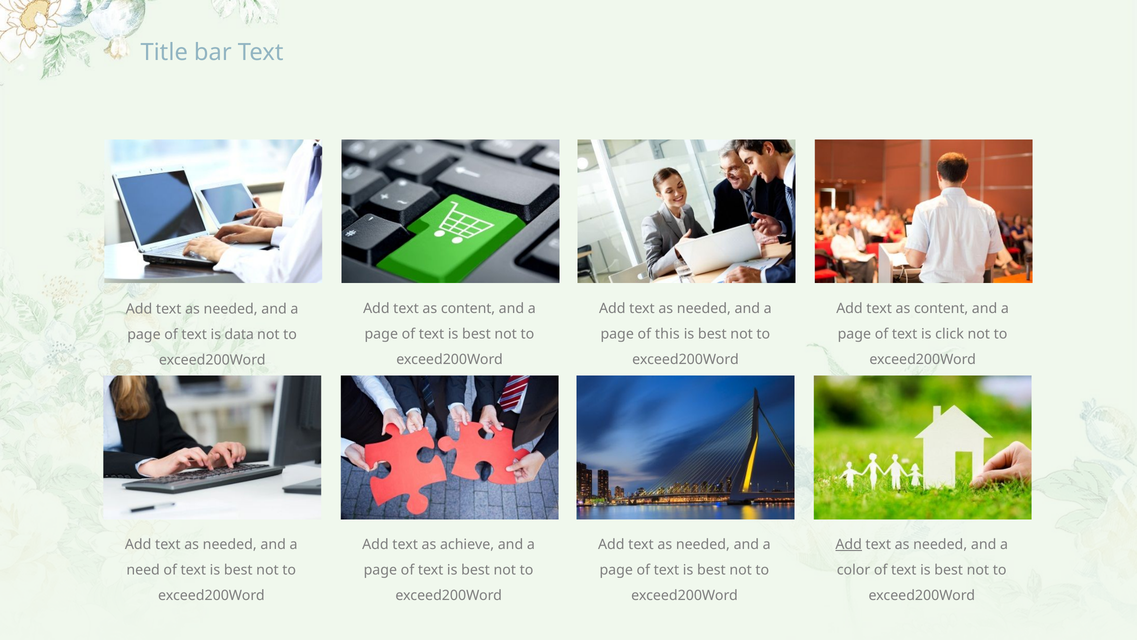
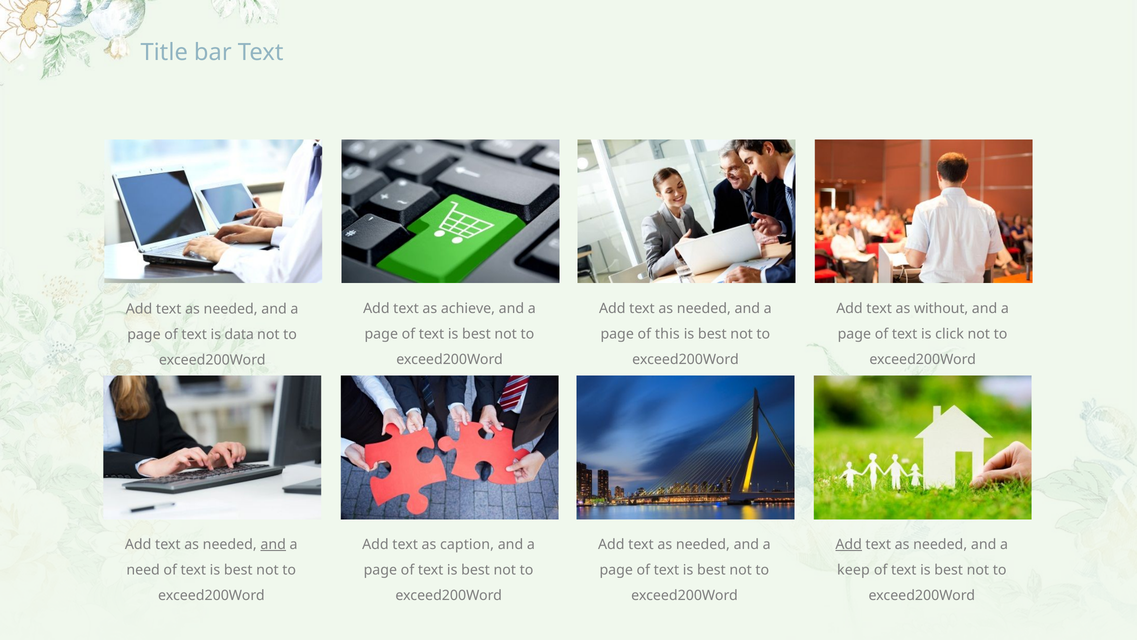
content: content -> achieve (468, 308)
content: content -> without (941, 308)
and underline: none -> present (273, 544)
achieve: achieve -> caption (467, 544)
color: color -> keep (853, 570)
